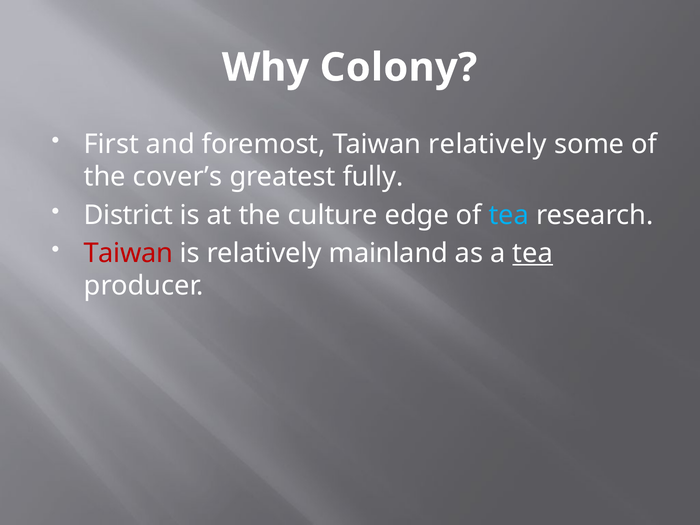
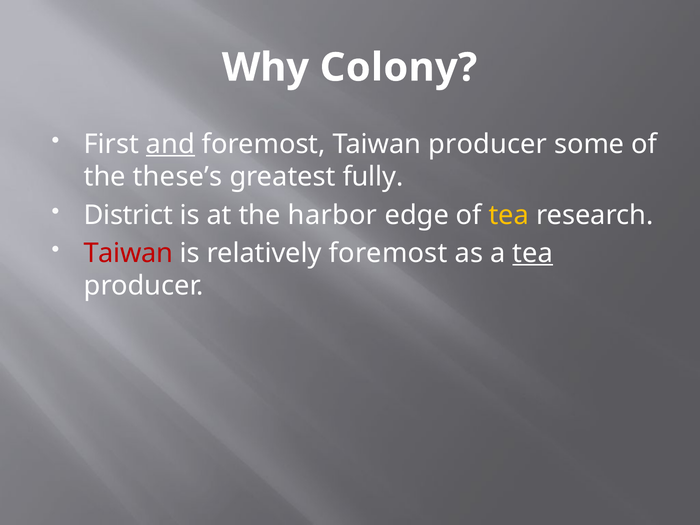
and underline: none -> present (170, 144)
Taiwan relatively: relatively -> producer (488, 144)
cover’s: cover’s -> these’s (178, 177)
culture: culture -> harbor (333, 215)
tea colour: light blue -> yellow (509, 215)
relatively mainland: mainland -> foremost (388, 253)
